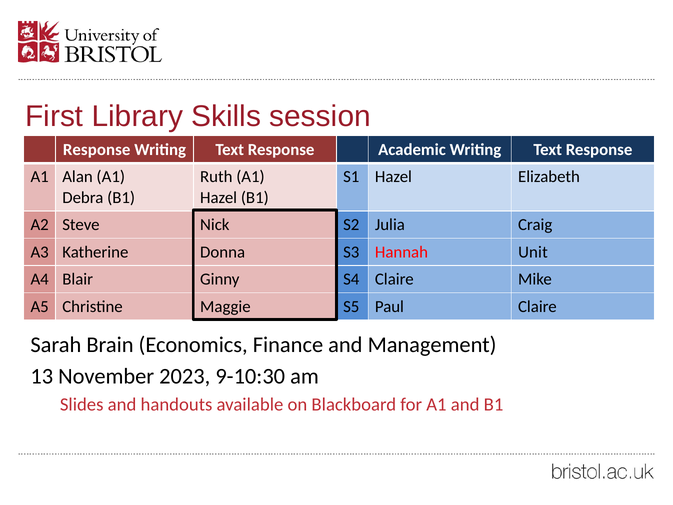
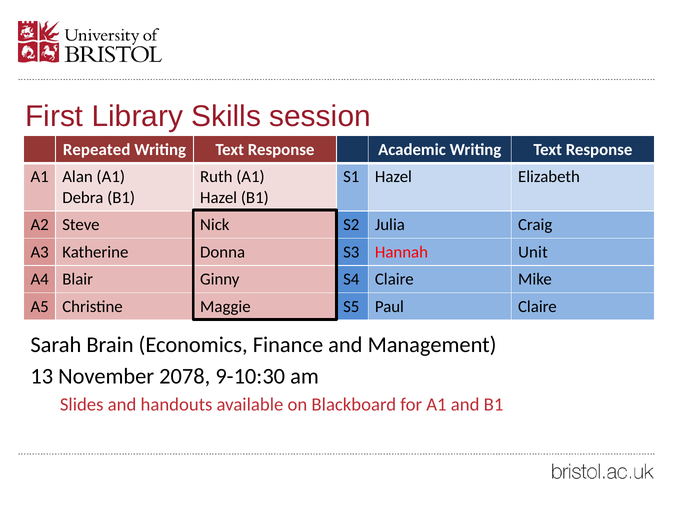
Response: Response -> Repeated (97, 150)
2023: 2023 -> 2078 (185, 376)
